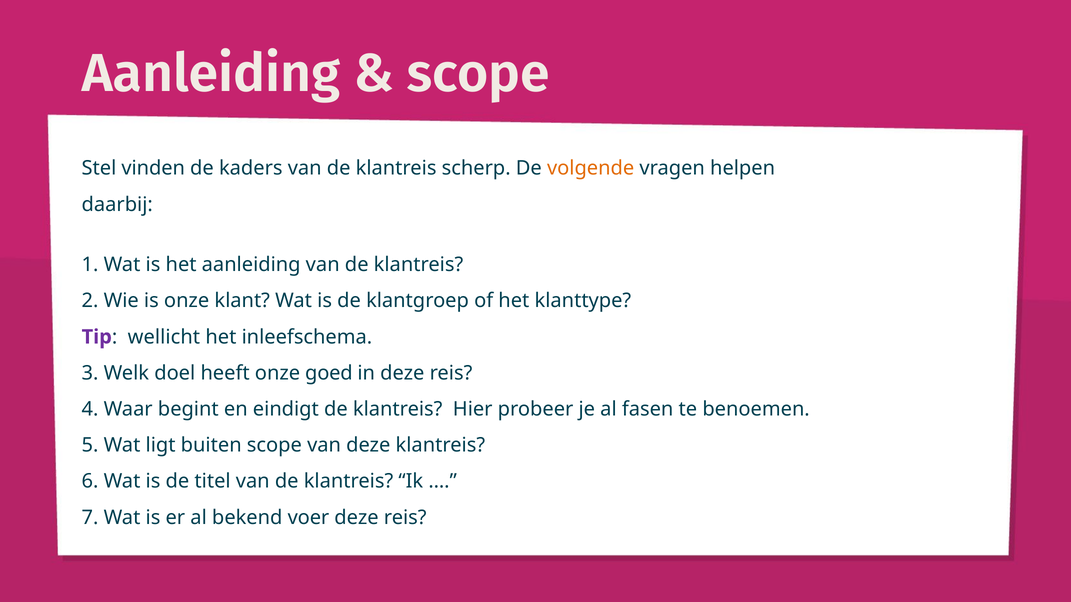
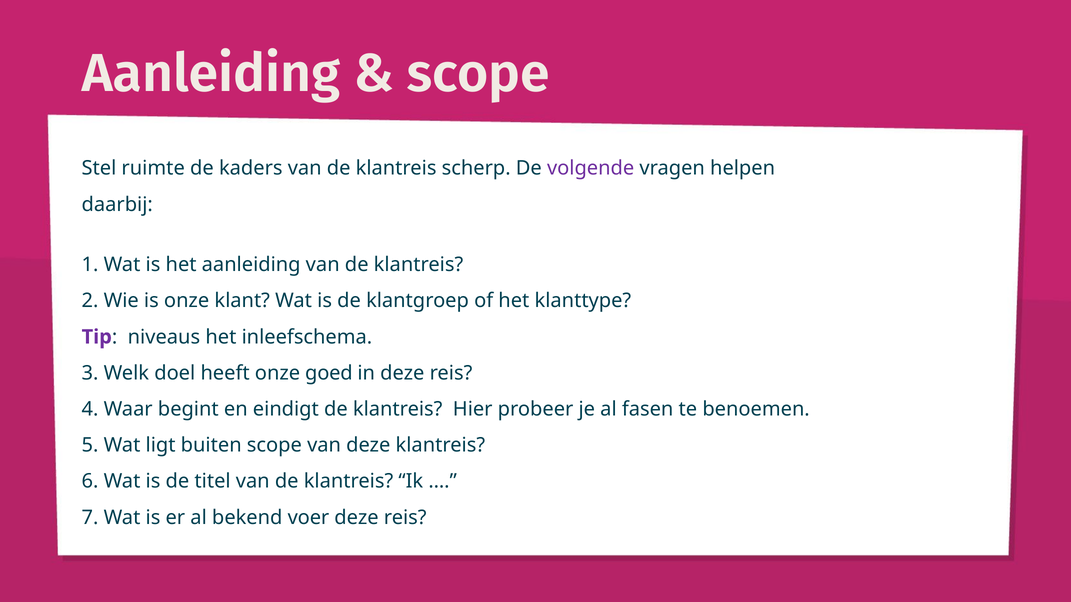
vinden: vinden -> ruimte (153, 168)
volgende colour: orange -> purple (591, 168)
wellicht: wellicht -> niveaus (164, 337)
